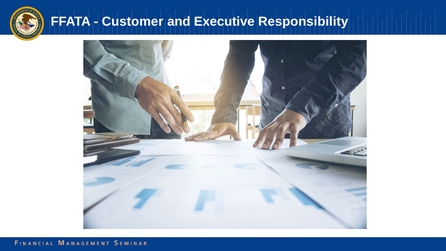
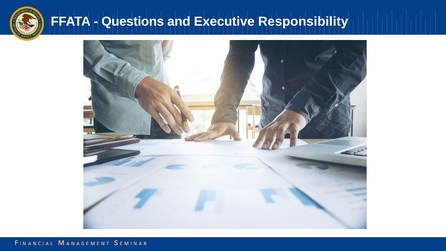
Customer: Customer -> Questions (133, 22)
